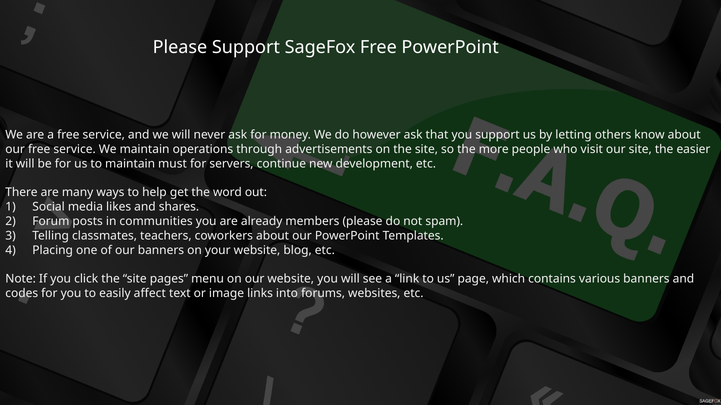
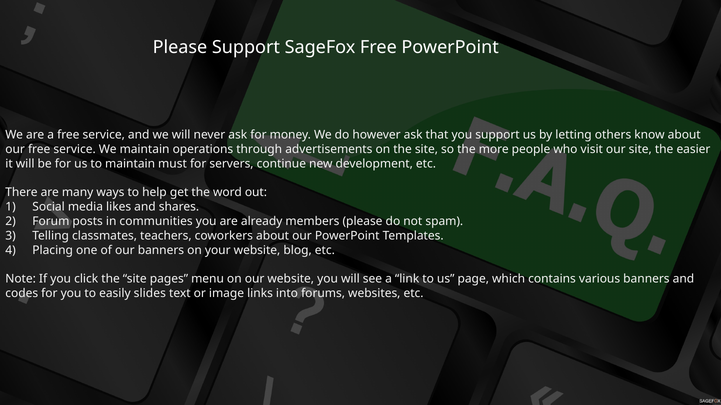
affect: affect -> slides (150, 294)
